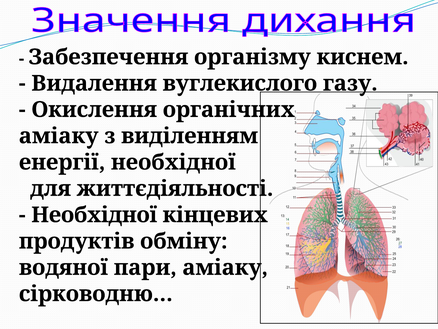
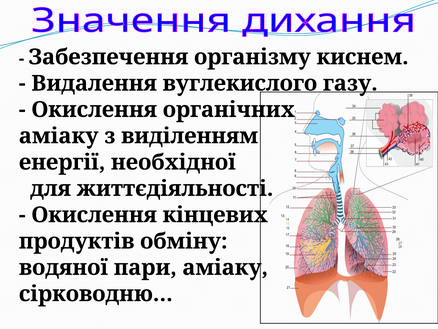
Необхідної: Необхідної -> Окислення (94, 215)
